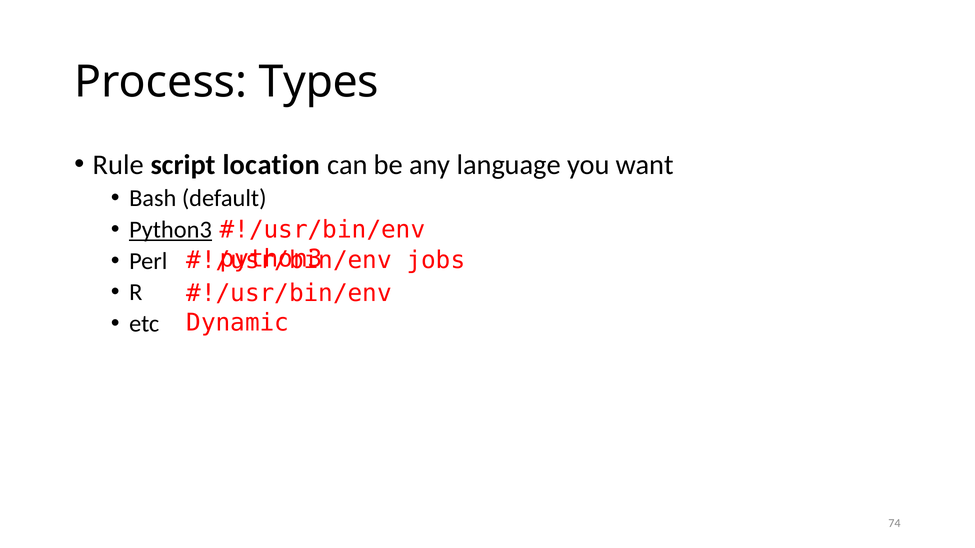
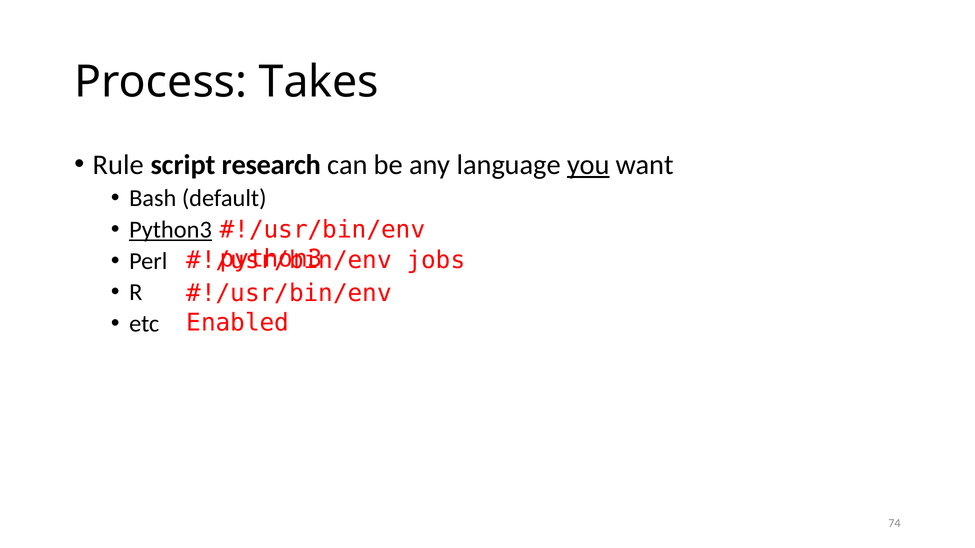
Types: Types -> Takes (319, 82)
location: location -> research (272, 165)
you underline: none -> present (588, 165)
Dynamic: Dynamic -> Enabled (238, 323)
